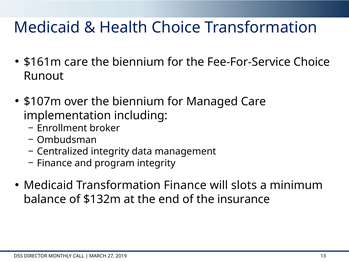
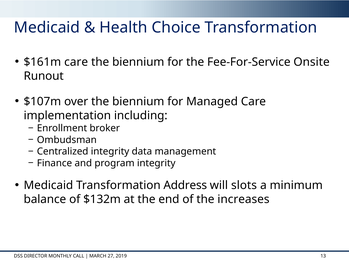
Fee-For-Service Choice: Choice -> Onsite (312, 62)
Transformation Finance: Finance -> Address (185, 185)
insurance: insurance -> increases (243, 199)
